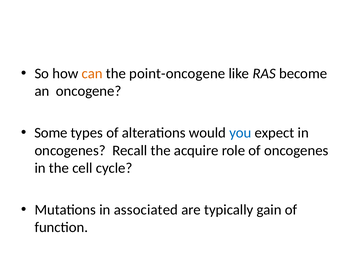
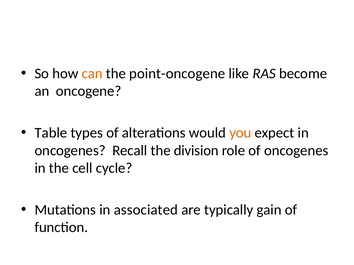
Some: Some -> Table (51, 133)
you colour: blue -> orange (240, 133)
acquire: acquire -> division (196, 151)
